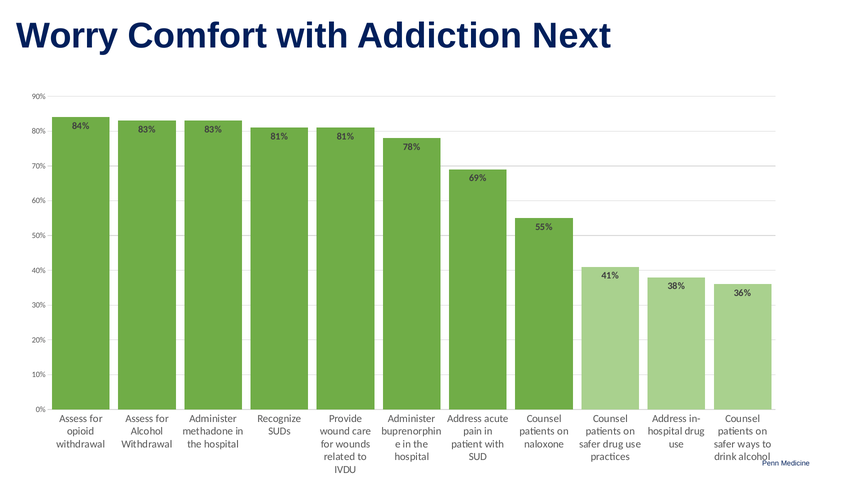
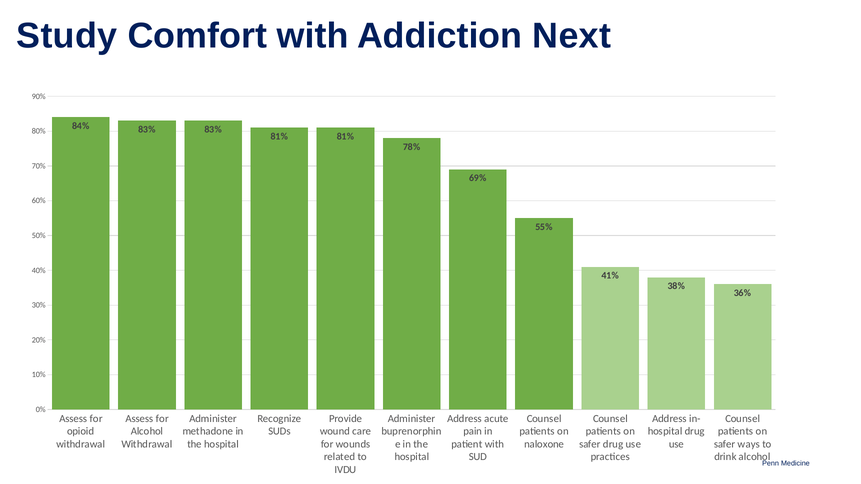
Worry: Worry -> Study (67, 36)
